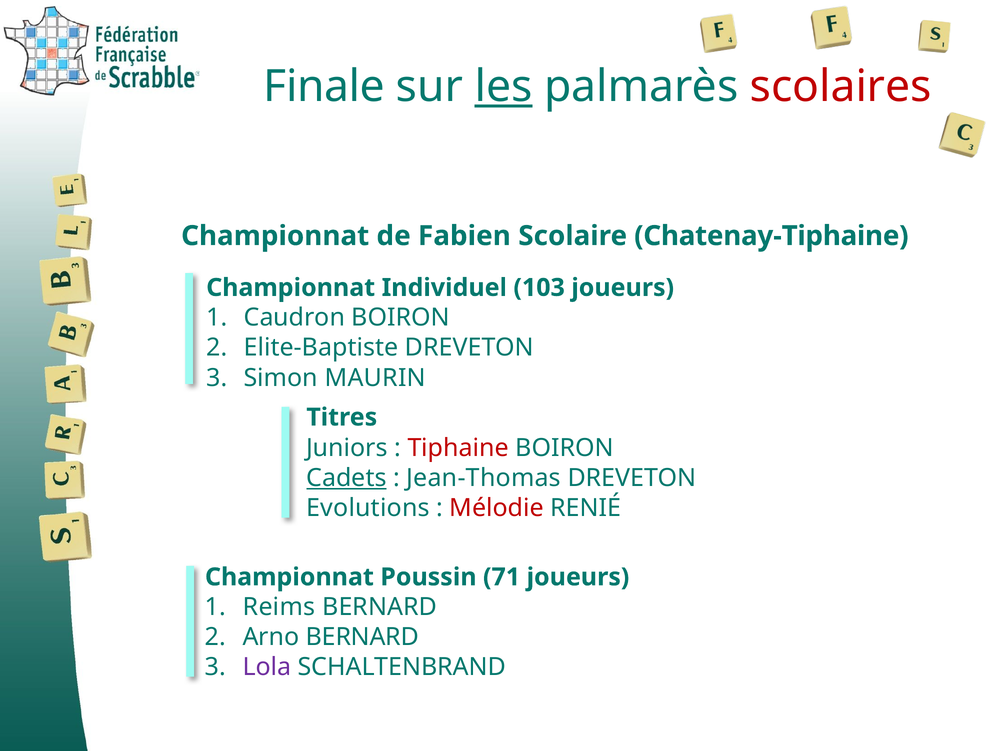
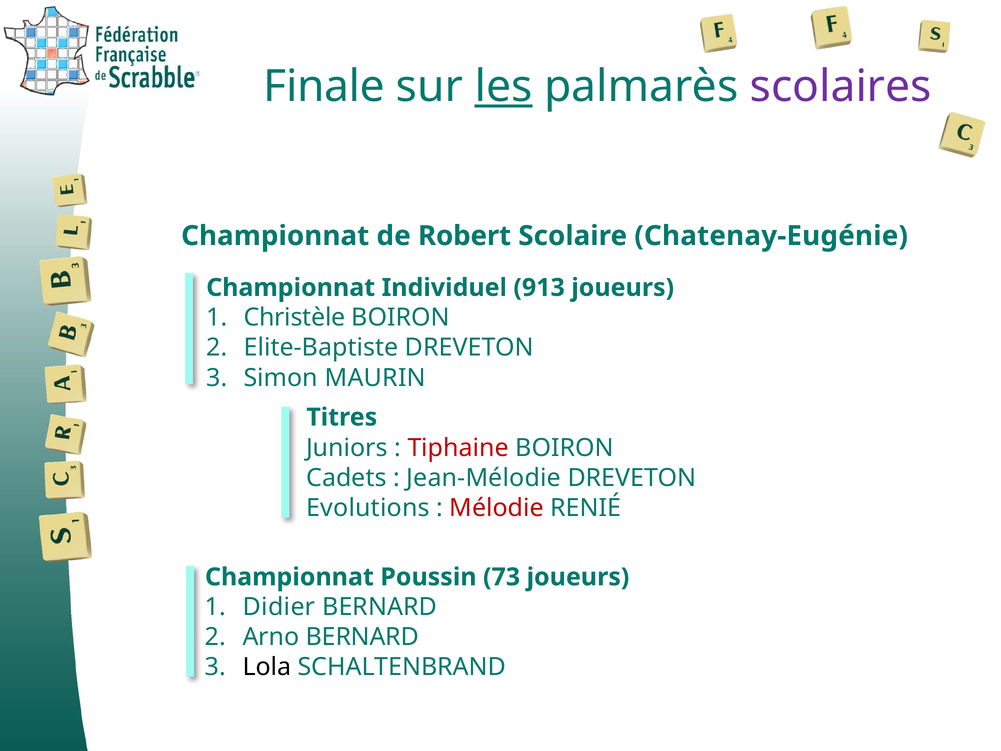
scolaires colour: red -> purple (841, 87)
Fabien: Fabien -> Robert (465, 236)
Chatenay-Tiphaine: Chatenay-Tiphaine -> Chatenay-Eugénie (771, 236)
103: 103 -> 913 (539, 288)
Caudron: Caudron -> Christèle (294, 318)
Cadets underline: present -> none (346, 478)
Jean-Thomas: Jean-Thomas -> Jean-Mélodie (484, 478)
71: 71 -> 73 (502, 577)
Reims: Reims -> Didier (279, 607)
Lola colour: purple -> black (267, 667)
